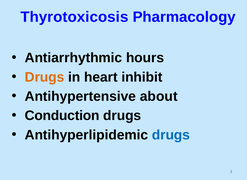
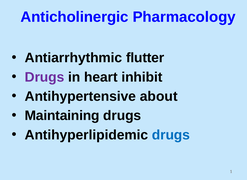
Thyrotoxicosis: Thyrotoxicosis -> Anticholinergic (74, 17)
hours: hours -> flutter (145, 58)
Drugs colour: orange -> purple (45, 77)
Conduction: Conduction -> Maintaining (62, 115)
